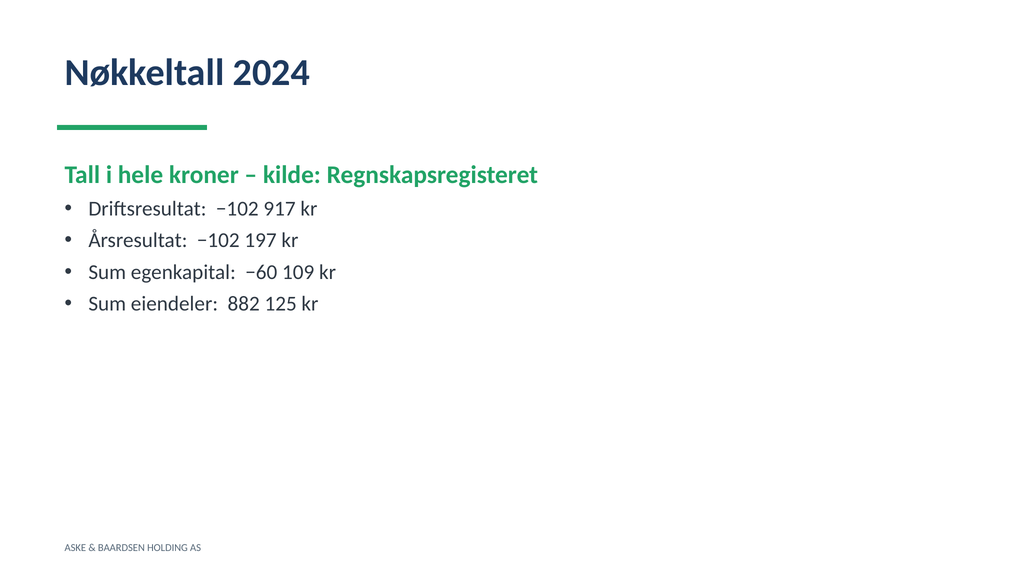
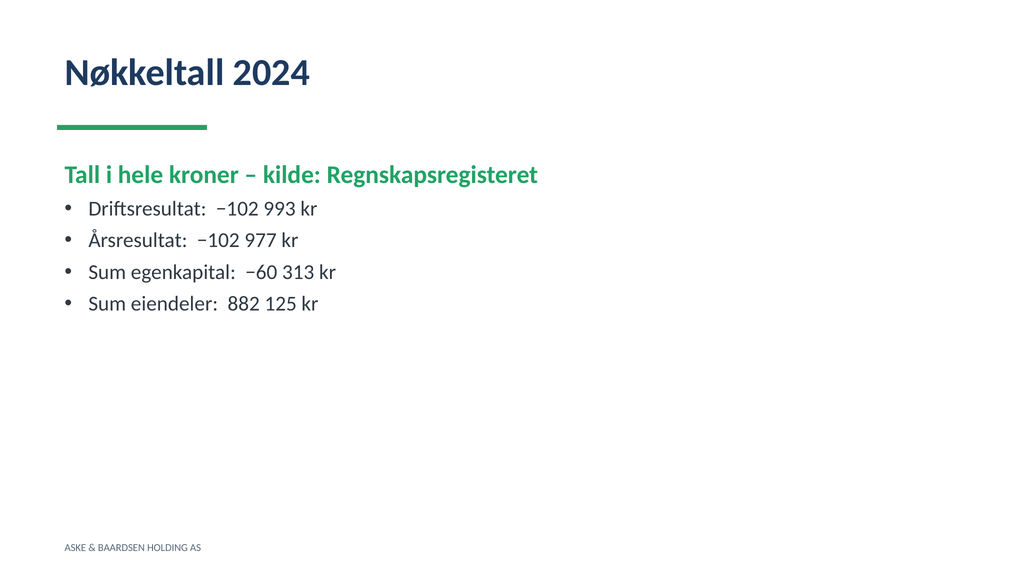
917: 917 -> 993 (280, 209)
197: 197 -> 977 (261, 240)
109: 109 -> 313 (298, 272)
